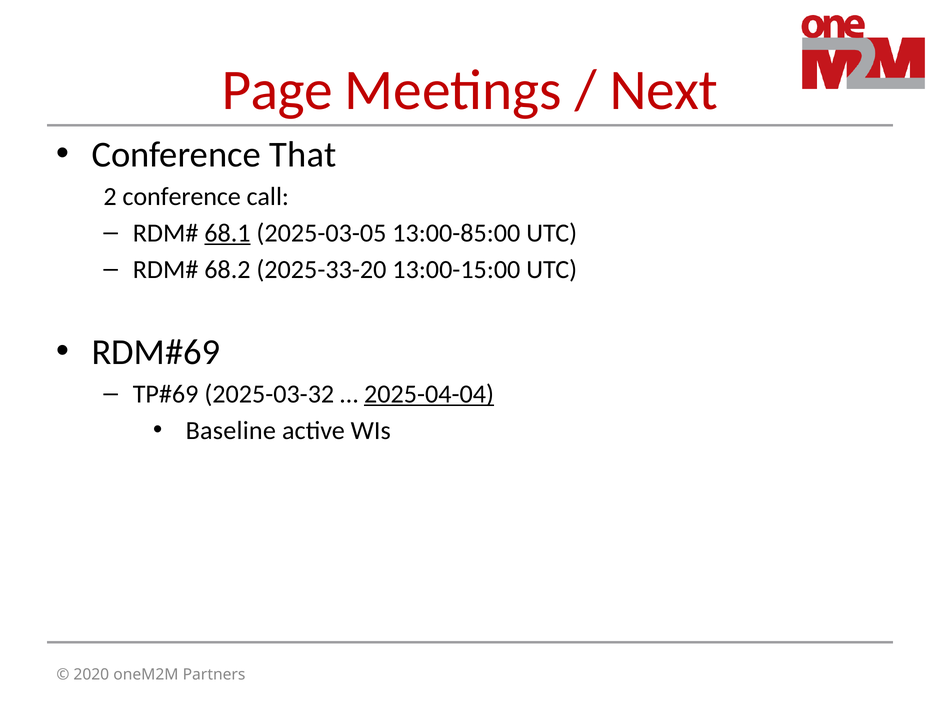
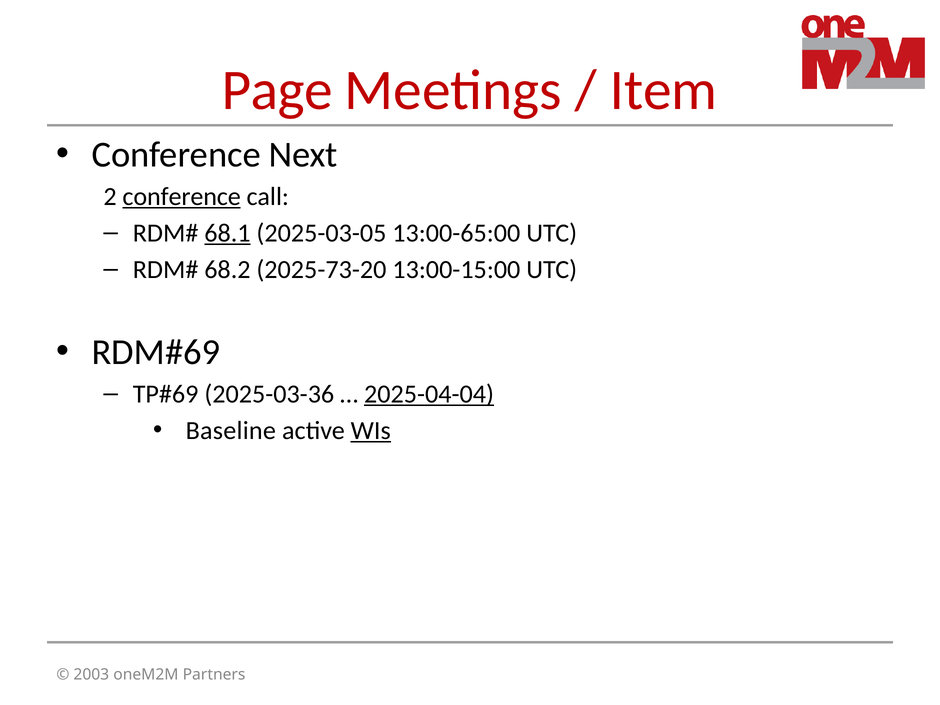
Next: Next -> Item (664, 90)
That: That -> Next (303, 155)
conference underline: none -> present (182, 197)
13:00-85:00: 13:00-85:00 -> 13:00-65:00 (456, 233)
2025-33-20: 2025-33-20 -> 2025-73-20 (321, 270)
2025-03-32: 2025-03-32 -> 2025-03-36 (269, 394)
WIs underline: none -> present (371, 431)
2020: 2020 -> 2003 (91, 675)
